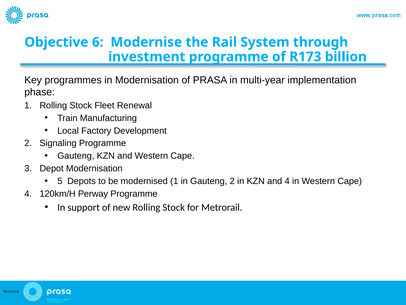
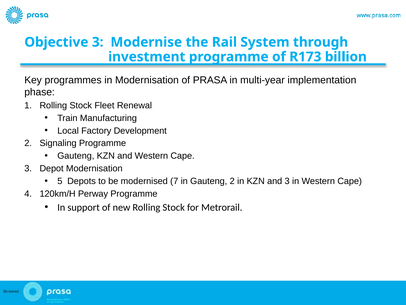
Objective 6: 6 -> 3 (98, 42)
modernised 1: 1 -> 7 (174, 181)
and 4: 4 -> 3 (287, 181)
